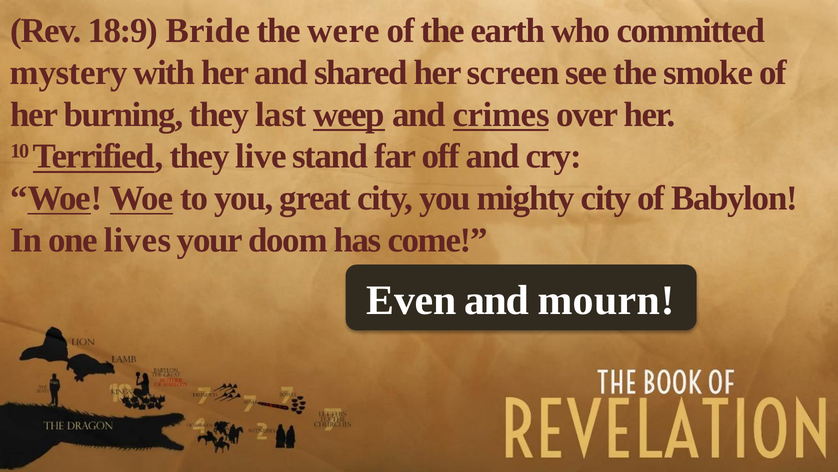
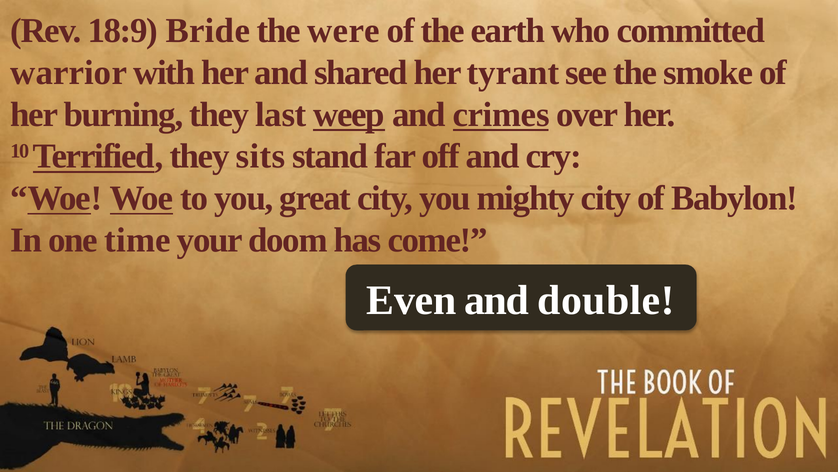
mystery: mystery -> warrior (69, 72)
screen: screen -> tyrant (513, 72)
live: live -> sits (261, 156)
lives: lives -> time (137, 240)
mourn: mourn -> double (606, 300)
